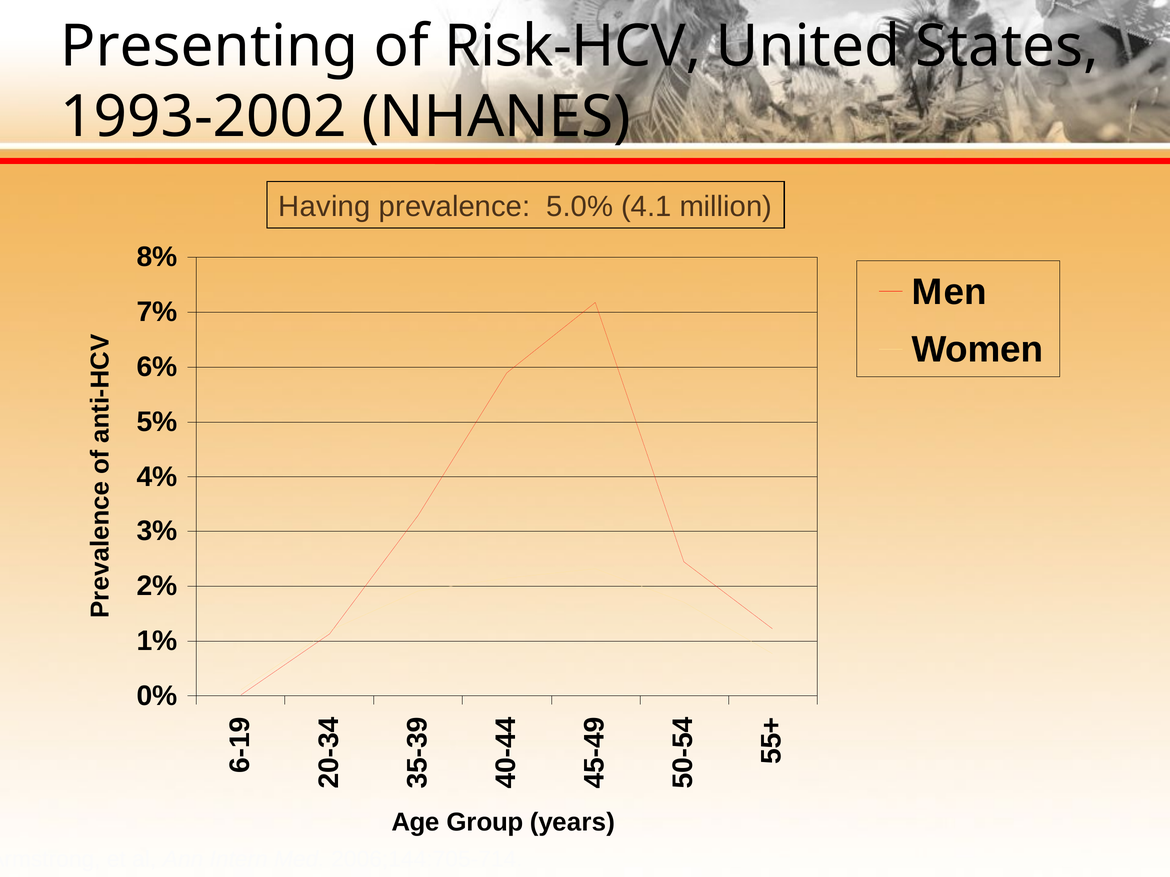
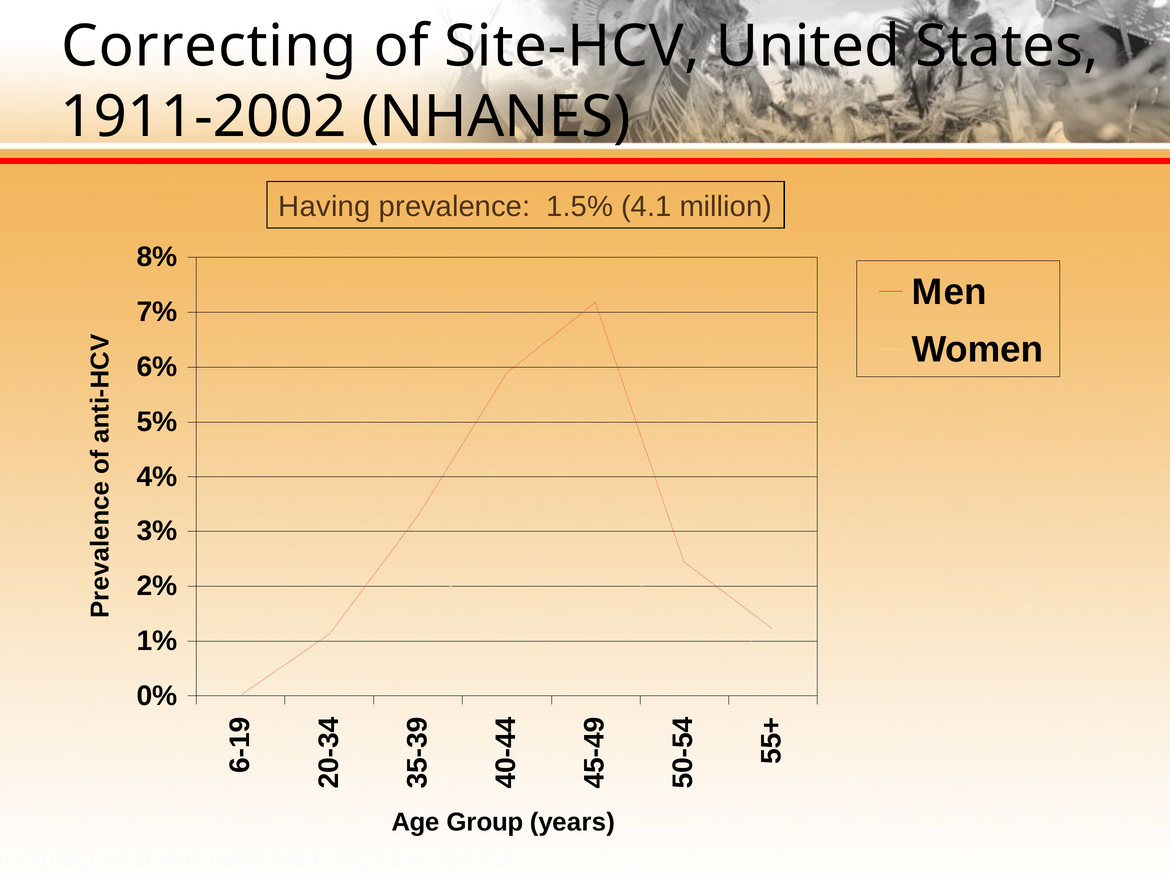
Presenting: Presenting -> Correcting (209, 47)
Risk-HCV: Risk-HCV -> Site-HCV (572, 47)
1993-2002: 1993-2002 -> 1911-2002 (204, 117)
5.0%: 5.0% -> 1.5% (580, 207)
